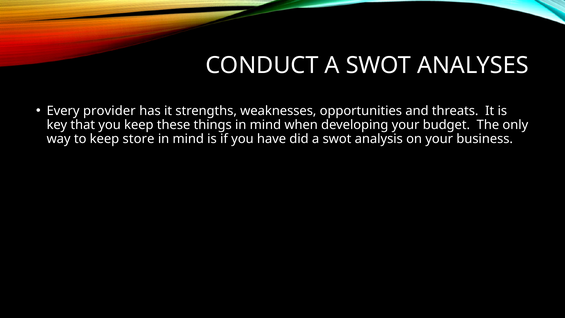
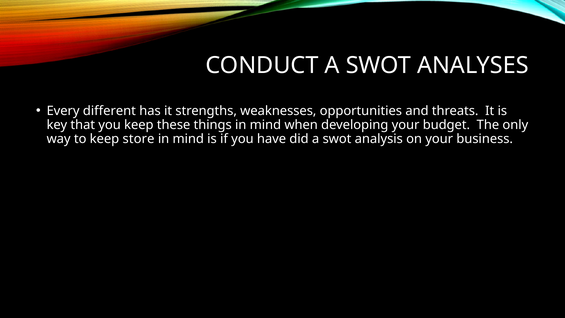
provider: provider -> different (109, 111)
